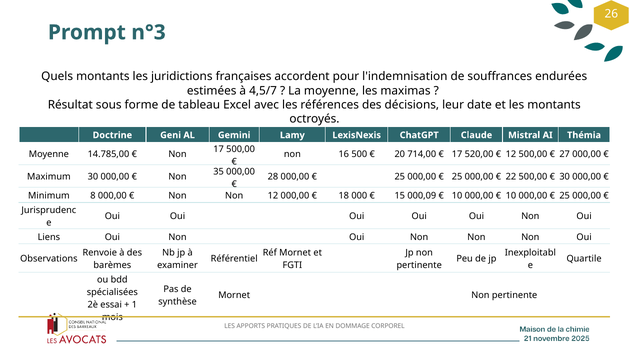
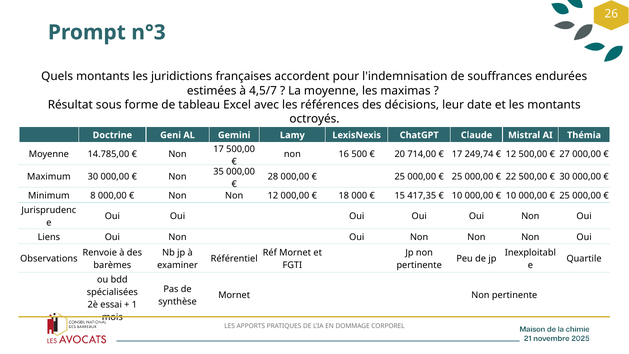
520,00: 520,00 -> 249,74 (479, 154)
000,09: 000,09 -> 417,35 (422, 195)
